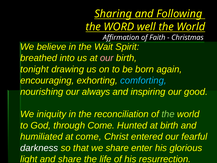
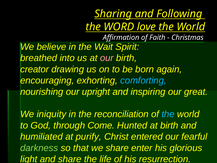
well: well -> love (146, 27)
tonight: tonight -> creator (35, 69)
always: always -> upright (96, 92)
good: good -> great (196, 92)
the colour: light green -> light blue (168, 114)
at come: come -> purify (89, 136)
darkness colour: white -> light green (39, 148)
